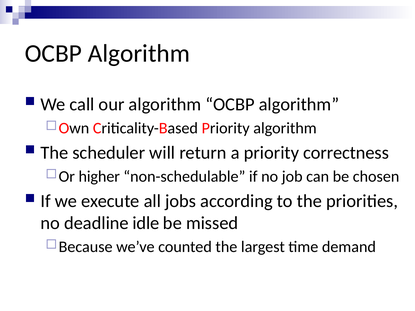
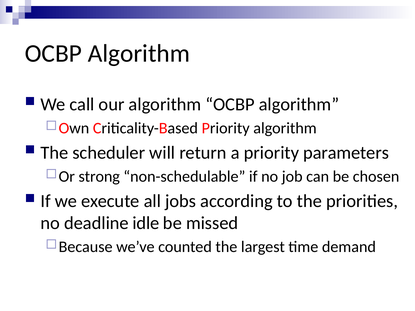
correctness: correctness -> parameters (346, 153)
higher: higher -> strong (99, 177)
